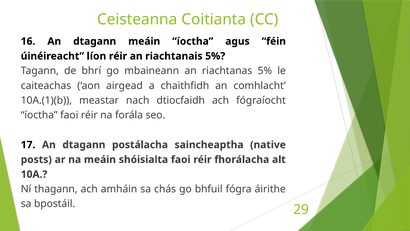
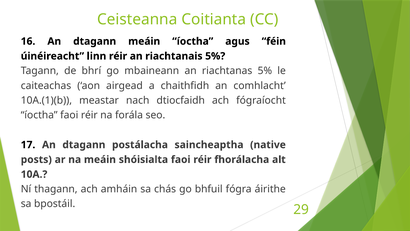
líon: líon -> linn (97, 56)
